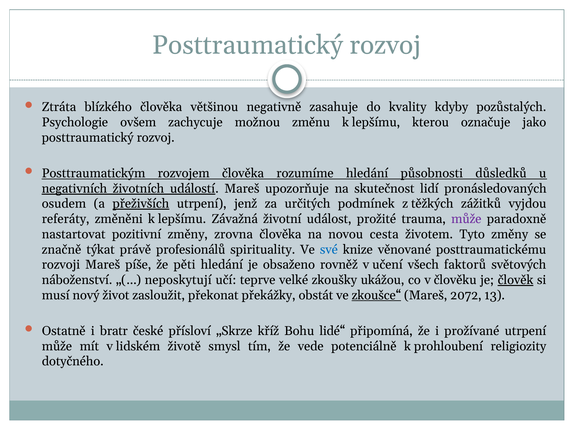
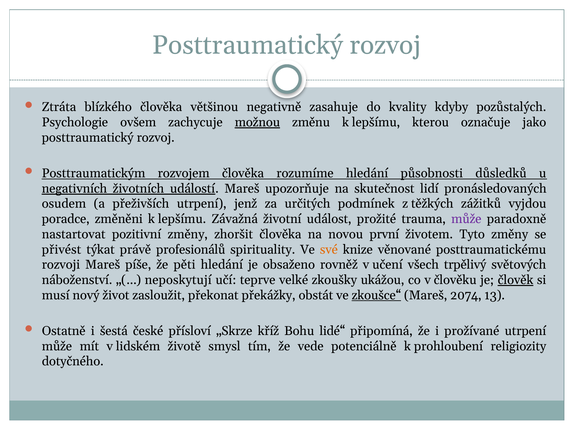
možnou underline: none -> present (257, 122)
přeživších underline: present -> none (141, 204)
referáty: referáty -> poradce (66, 219)
zrovna: zrovna -> zhoršit (234, 235)
cesta: cesta -> první (384, 235)
značně: značně -> přivést (62, 250)
své colour: blue -> orange (329, 250)
faktorů: faktorů -> trpělivý (465, 265)
2072: 2072 -> 2074 (466, 296)
bratr: bratr -> šestá (114, 331)
